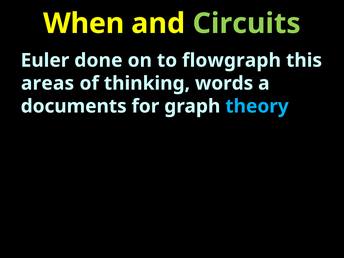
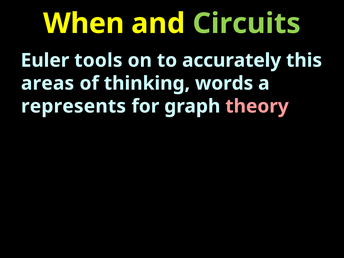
done: done -> tools (98, 60)
flowgraph: flowgraph -> accurately (232, 60)
documents: documents -> represents (74, 106)
theory colour: light blue -> pink (257, 106)
